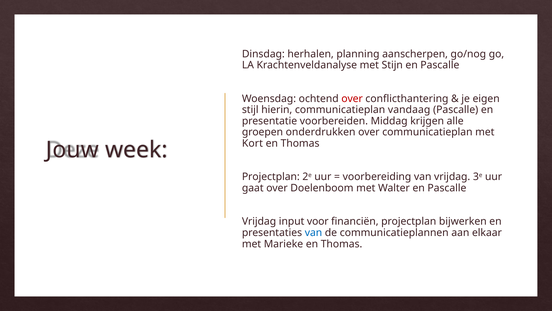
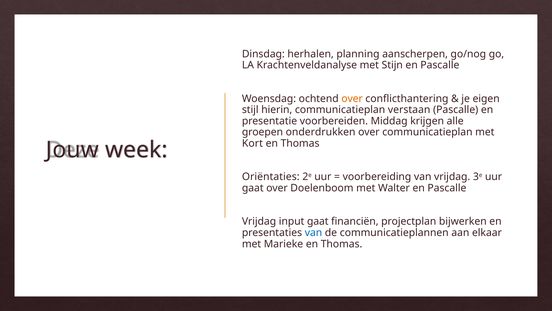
over colour: red -> orange (352, 98)
vandaag: vandaag -> verstaan (409, 110)
Projectplan: Projectplan -> Oriëntaties (271, 177)
input voor: voor -> gaat (318, 221)
